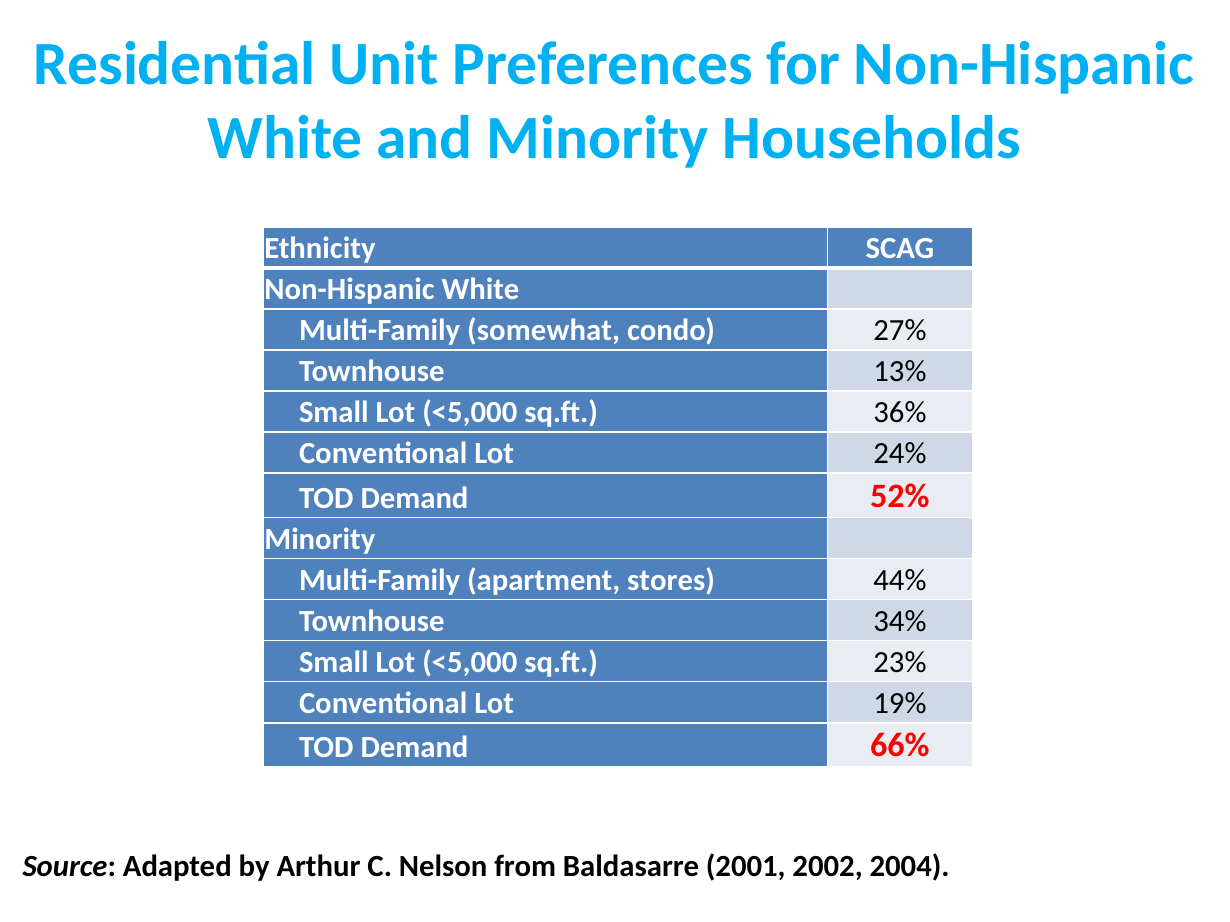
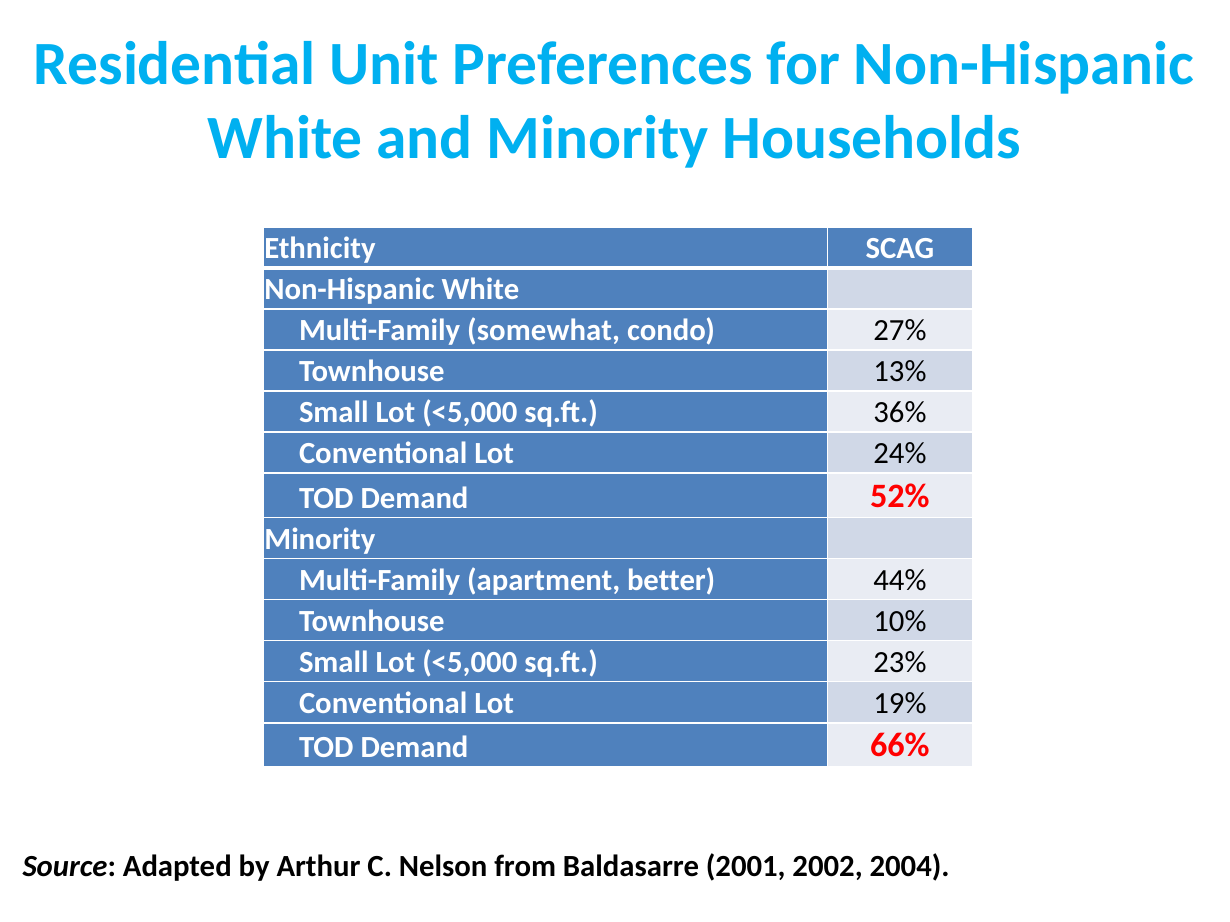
stores: stores -> better (671, 580)
34%: 34% -> 10% (900, 621)
